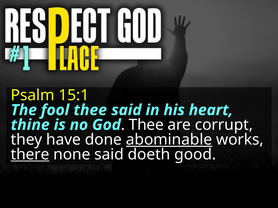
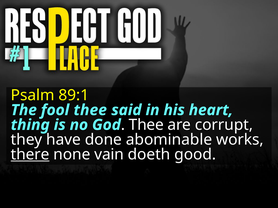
15:1: 15:1 -> 89:1 (74, 95)
thine: thine -> thing (30, 125)
abominable underline: present -> none (169, 140)
none said: said -> vain (109, 155)
